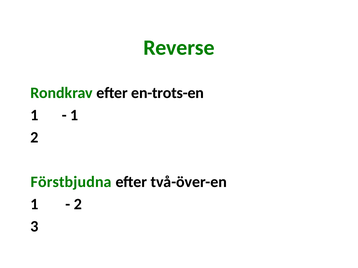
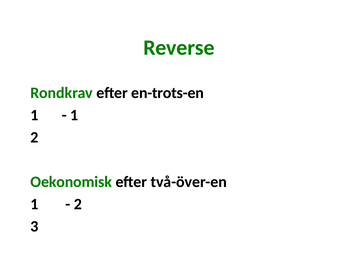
Förstbjudna: Förstbjudna -> Oekonomisk (71, 182)
